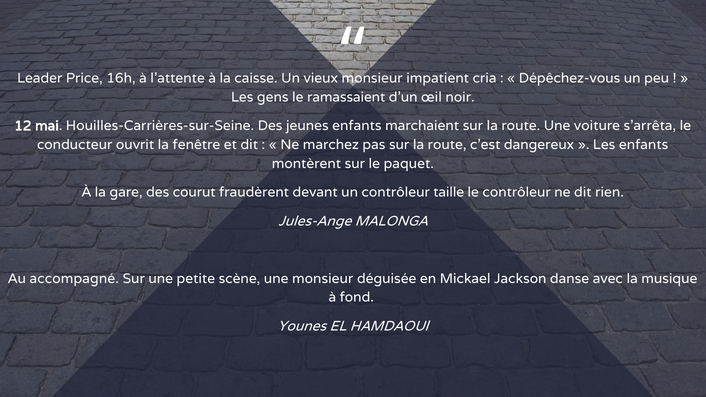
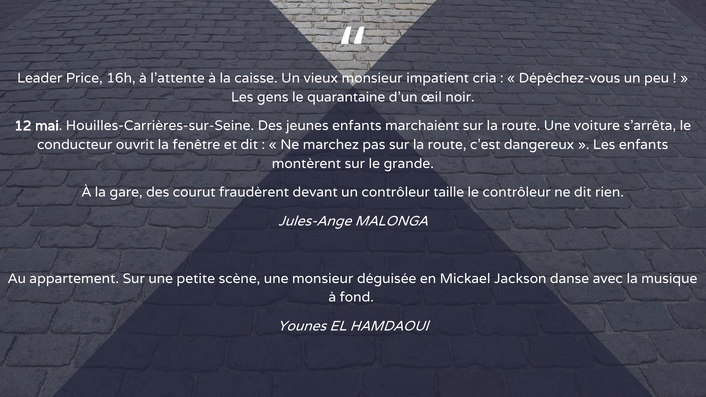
ramassaient: ramassaient -> quarantaine (346, 97)
paquet: paquet -> grande (409, 164)
accompagné: accompagné -> appartement (74, 279)
